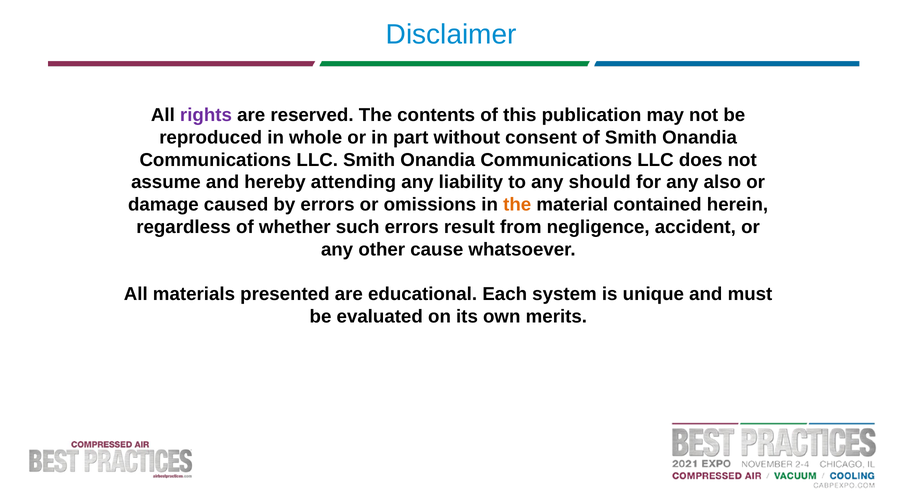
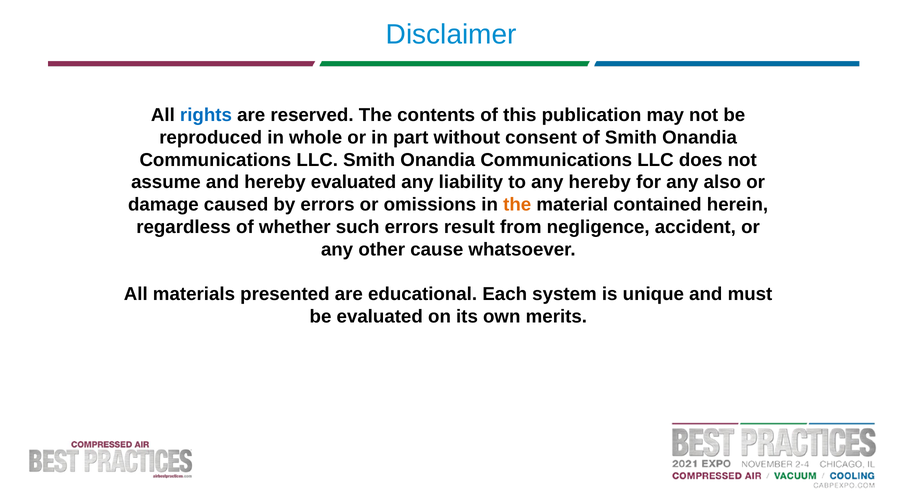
rights colour: purple -> blue (206, 115)
hereby attending: attending -> evaluated (354, 182)
any should: should -> hereby (600, 182)
